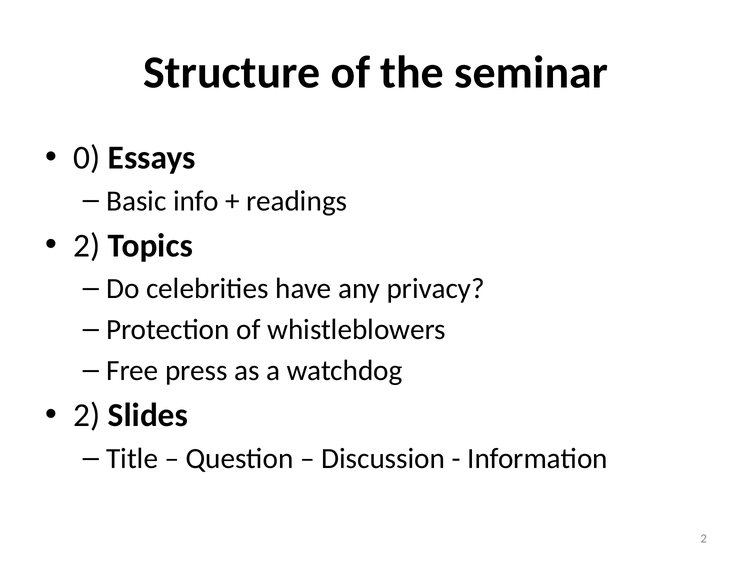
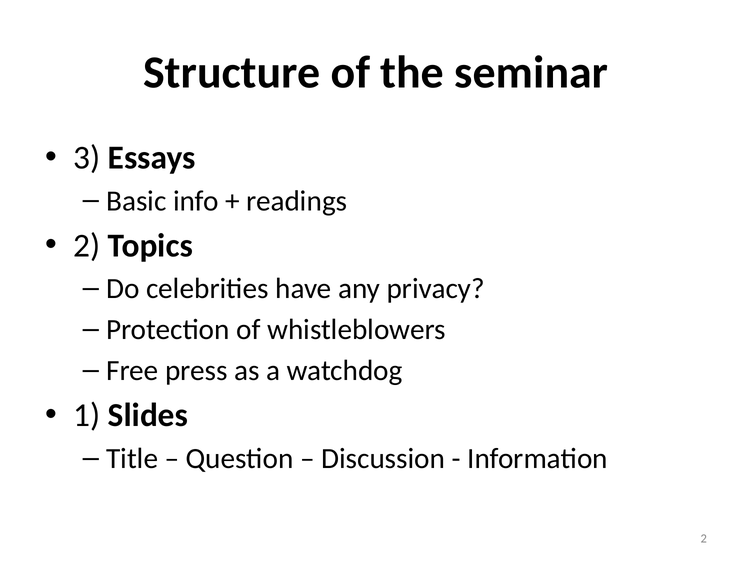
0: 0 -> 3 (87, 158)
2: 2 -> 1 (87, 415)
